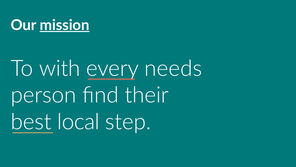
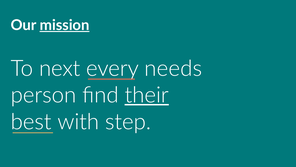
with: with -> next (60, 68)
their underline: none -> present (147, 95)
local: local -> with (78, 122)
